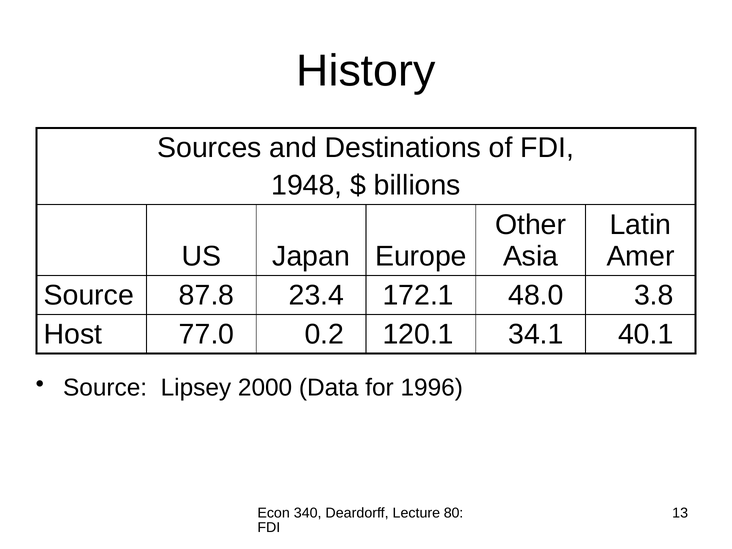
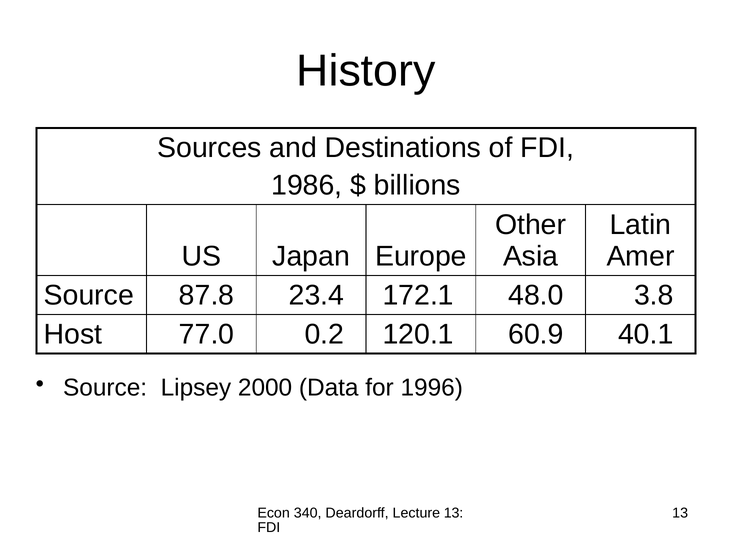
1948: 1948 -> 1986 (307, 186)
34.1: 34.1 -> 60.9 (536, 334)
Lecture 80: 80 -> 13 (453, 513)
